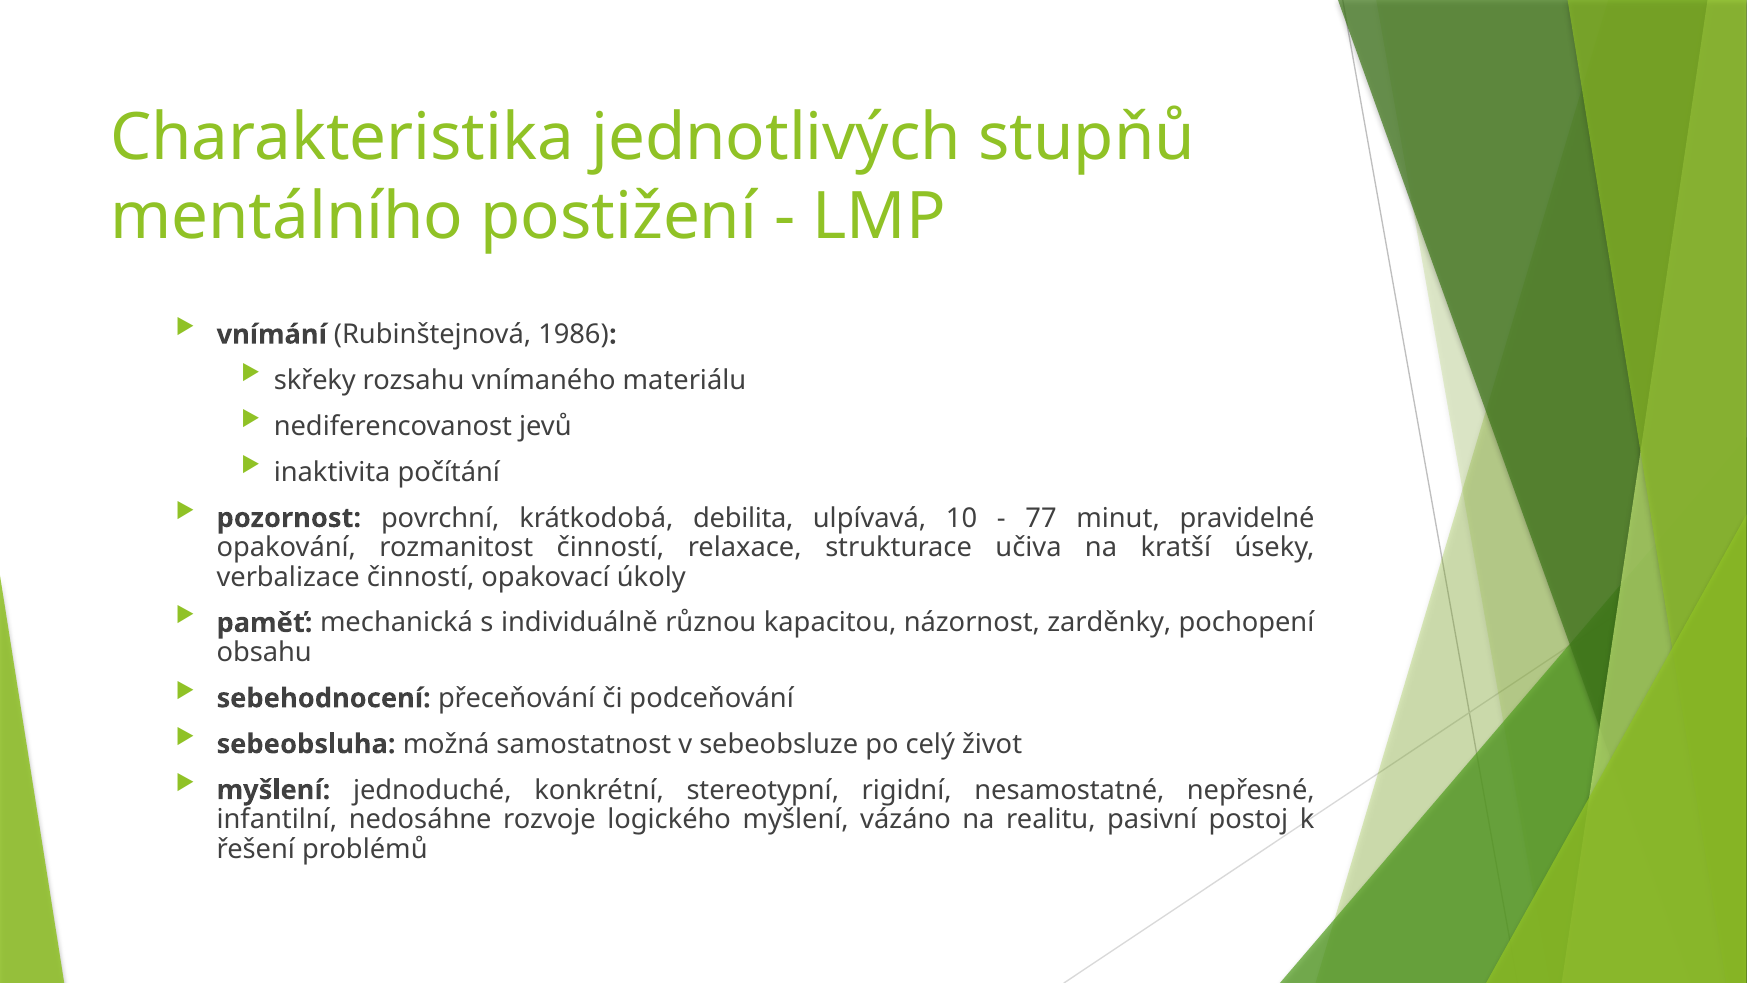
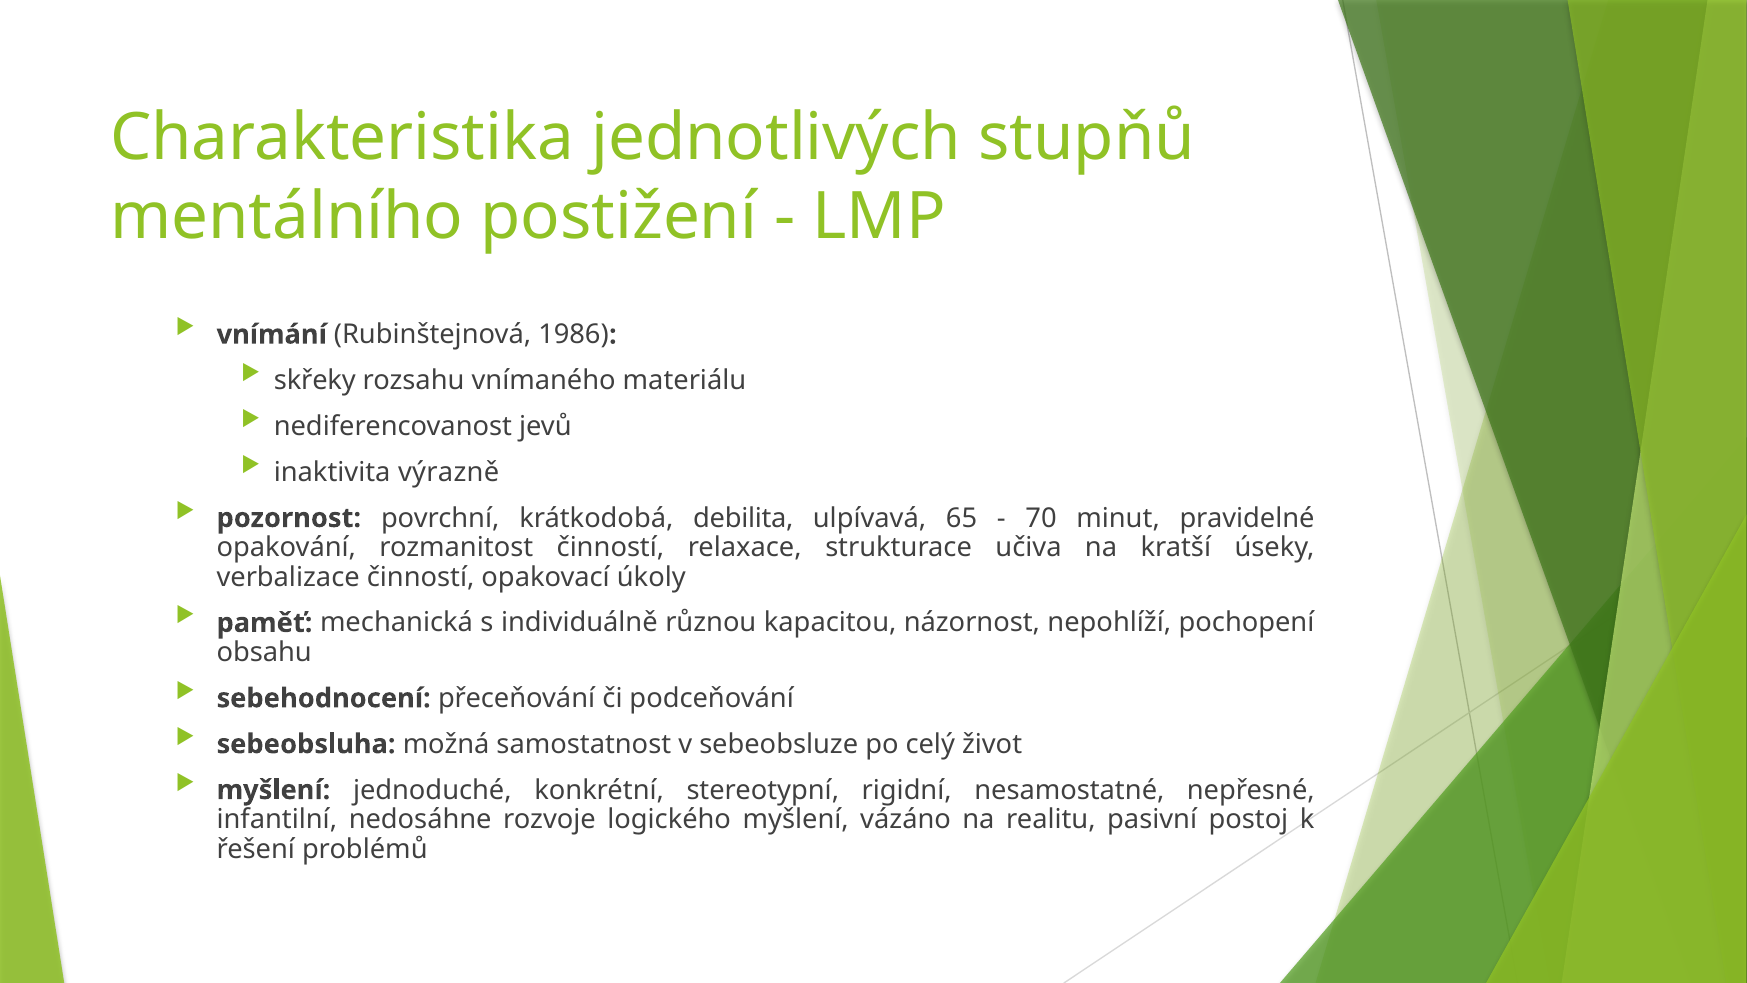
počítání: počítání -> výrazně (449, 472)
10: 10 -> 65 (962, 518)
77: 77 -> 70 (1041, 518)
zarděnky: zarděnky -> nepohlíží (1109, 623)
